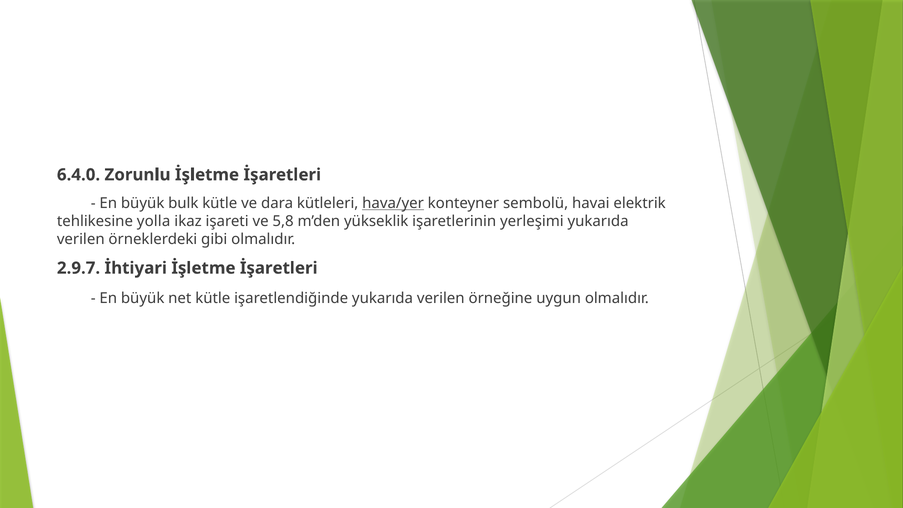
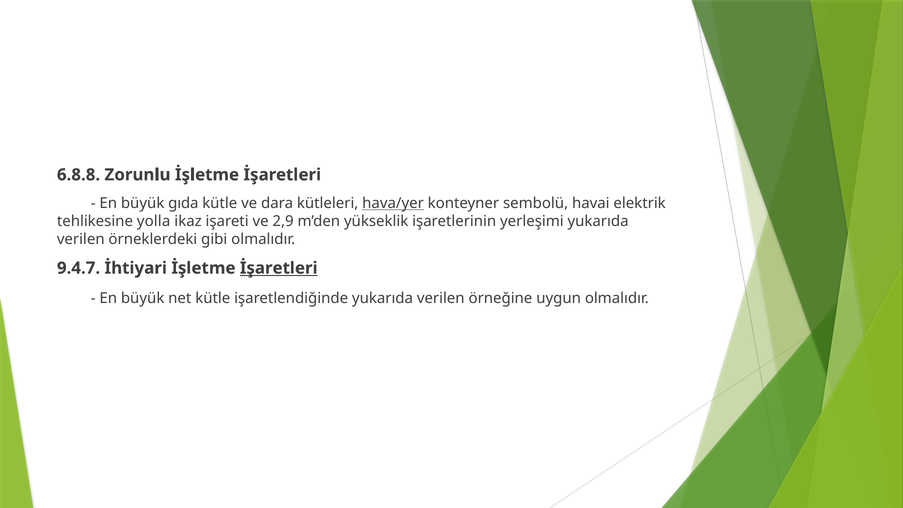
6.4.0: 6.4.0 -> 6.8.8 (79, 175)
bulk: bulk -> gıda (183, 203)
5,8: 5,8 -> 2,9 (283, 221)
2.9.7: 2.9.7 -> 9.4.7 (79, 268)
İşaretleri underline: none -> present (279, 268)
